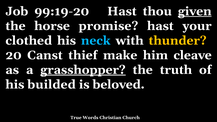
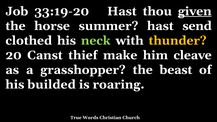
99:19-20: 99:19-20 -> 33:19-20 (62, 11)
promise: promise -> summer (108, 26)
your: your -> send (197, 26)
neck colour: light blue -> light green (96, 41)
grasshopper underline: present -> none (83, 70)
truth: truth -> beast (176, 70)
beloved: beloved -> roaring (119, 85)
